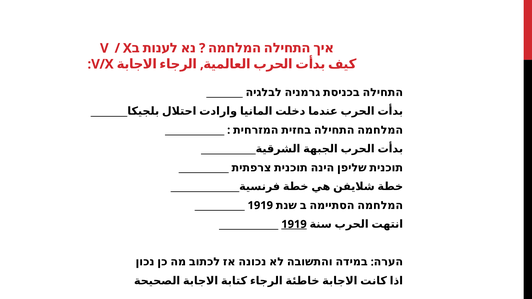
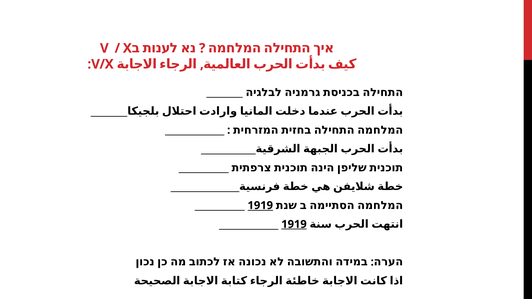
1919 underline: none -> present (260, 206)
